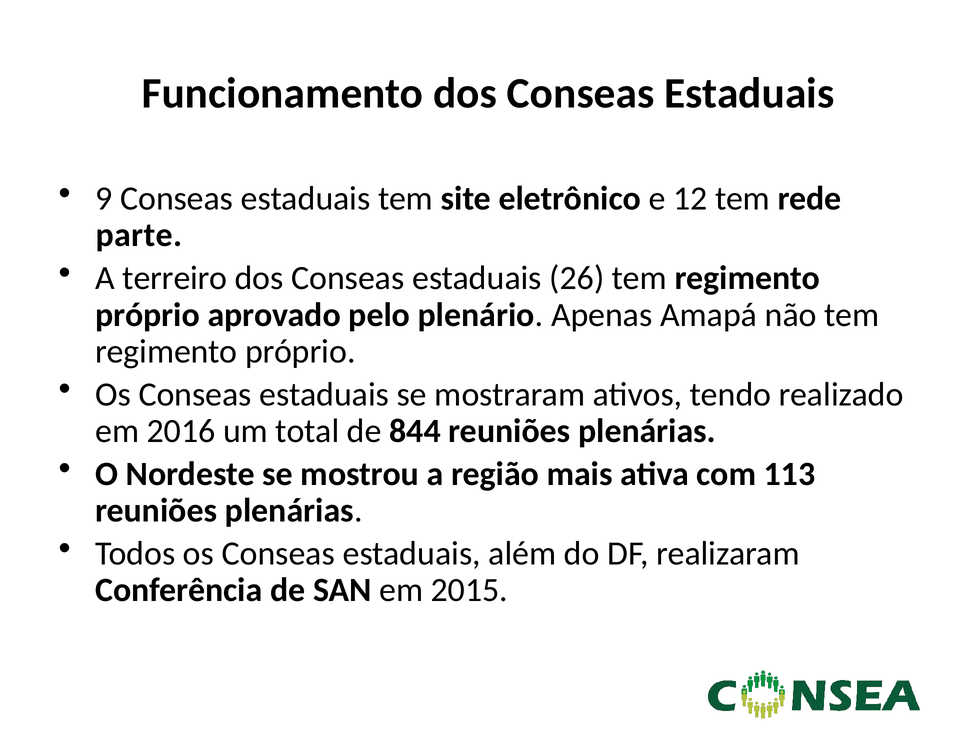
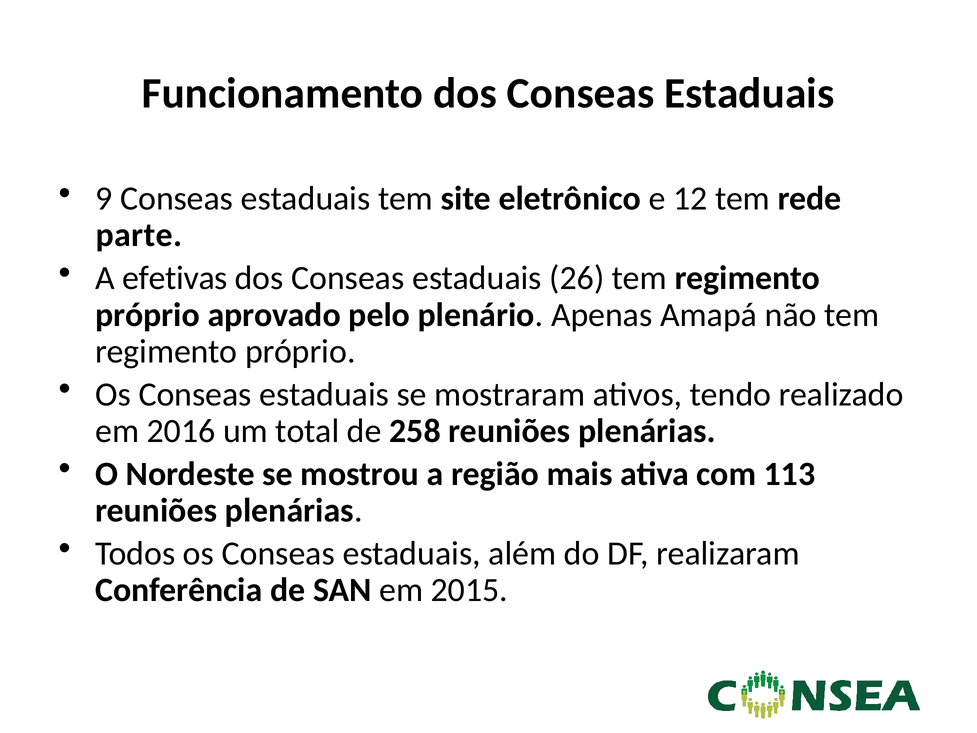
terreiro: terreiro -> efetivas (175, 278)
844: 844 -> 258 (415, 431)
